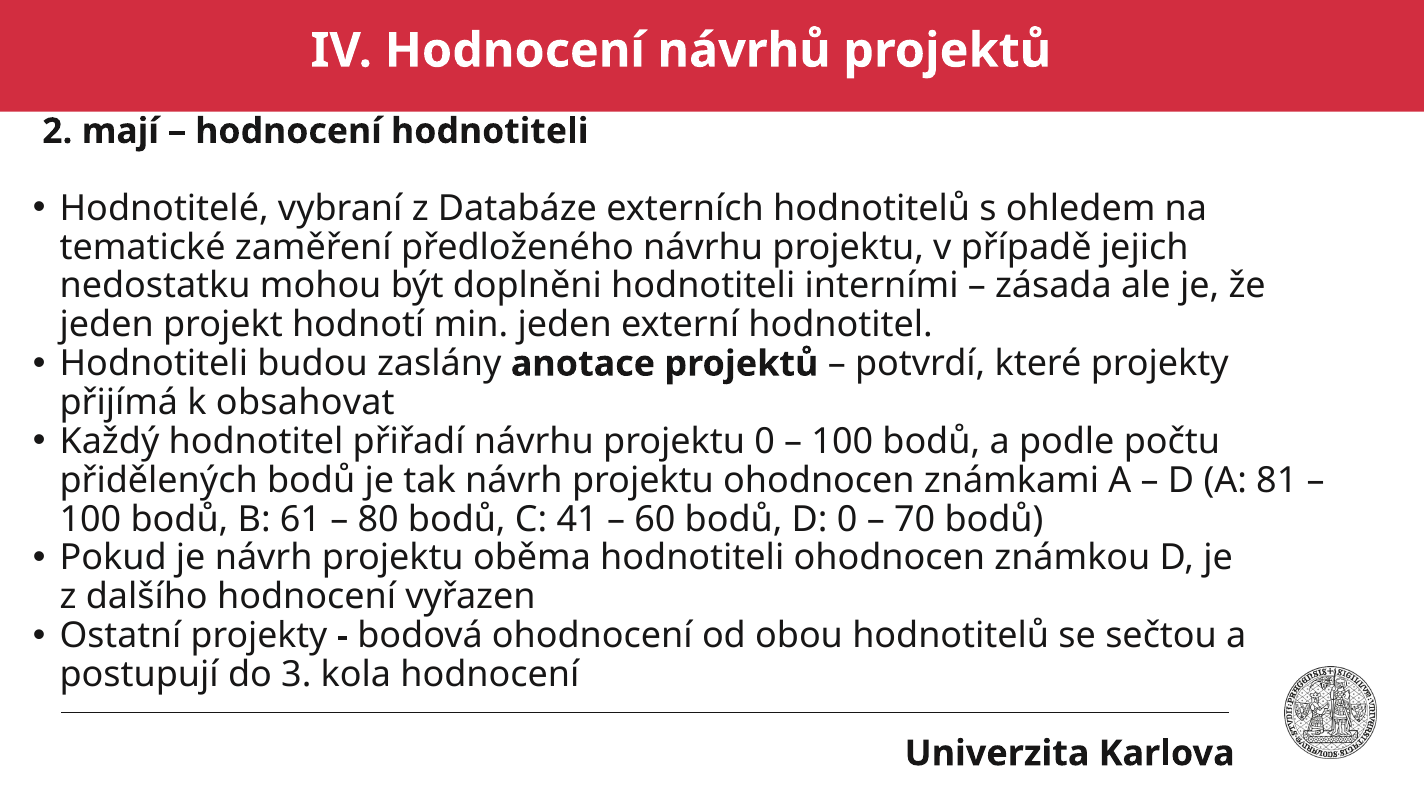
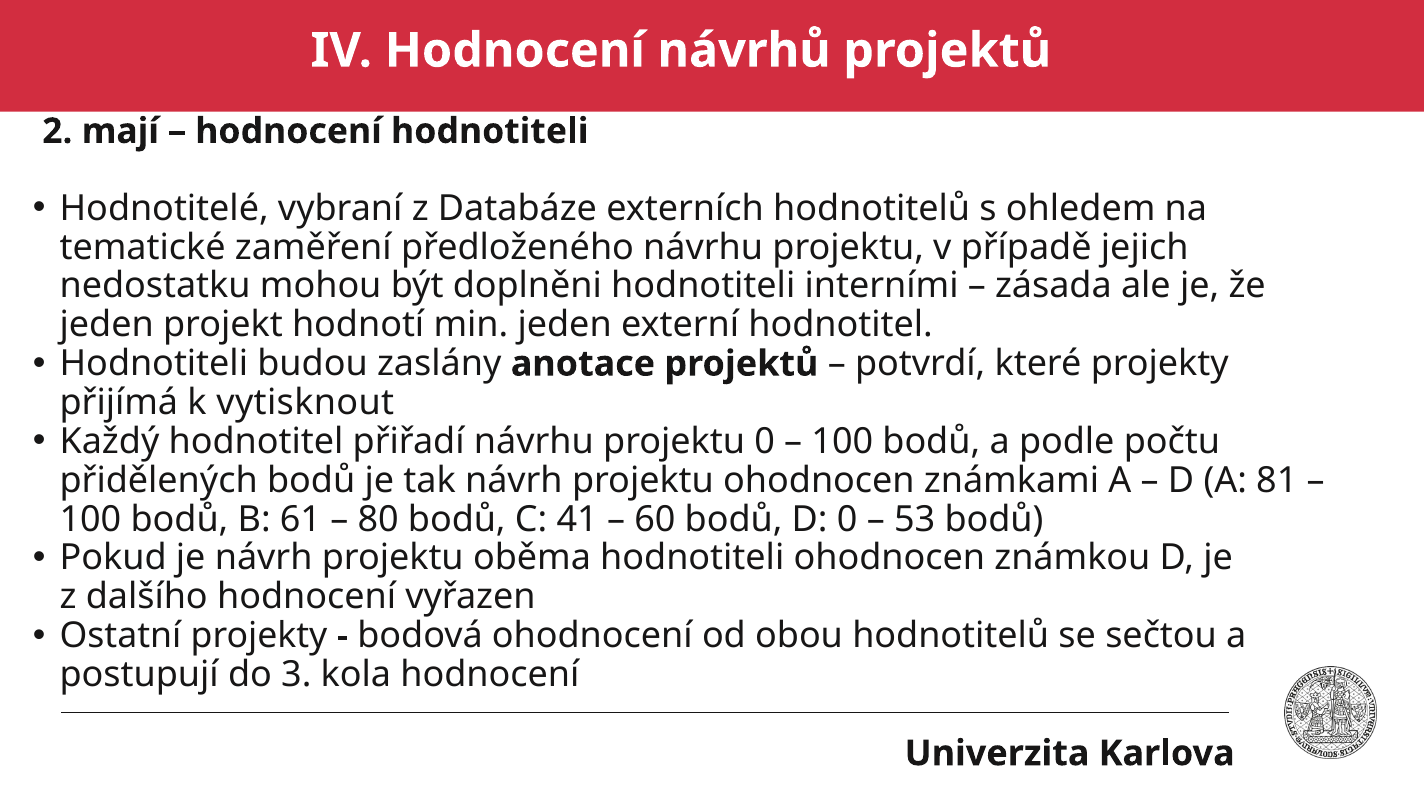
obsahovat: obsahovat -> vytisknout (305, 403)
70: 70 -> 53 (915, 519)
